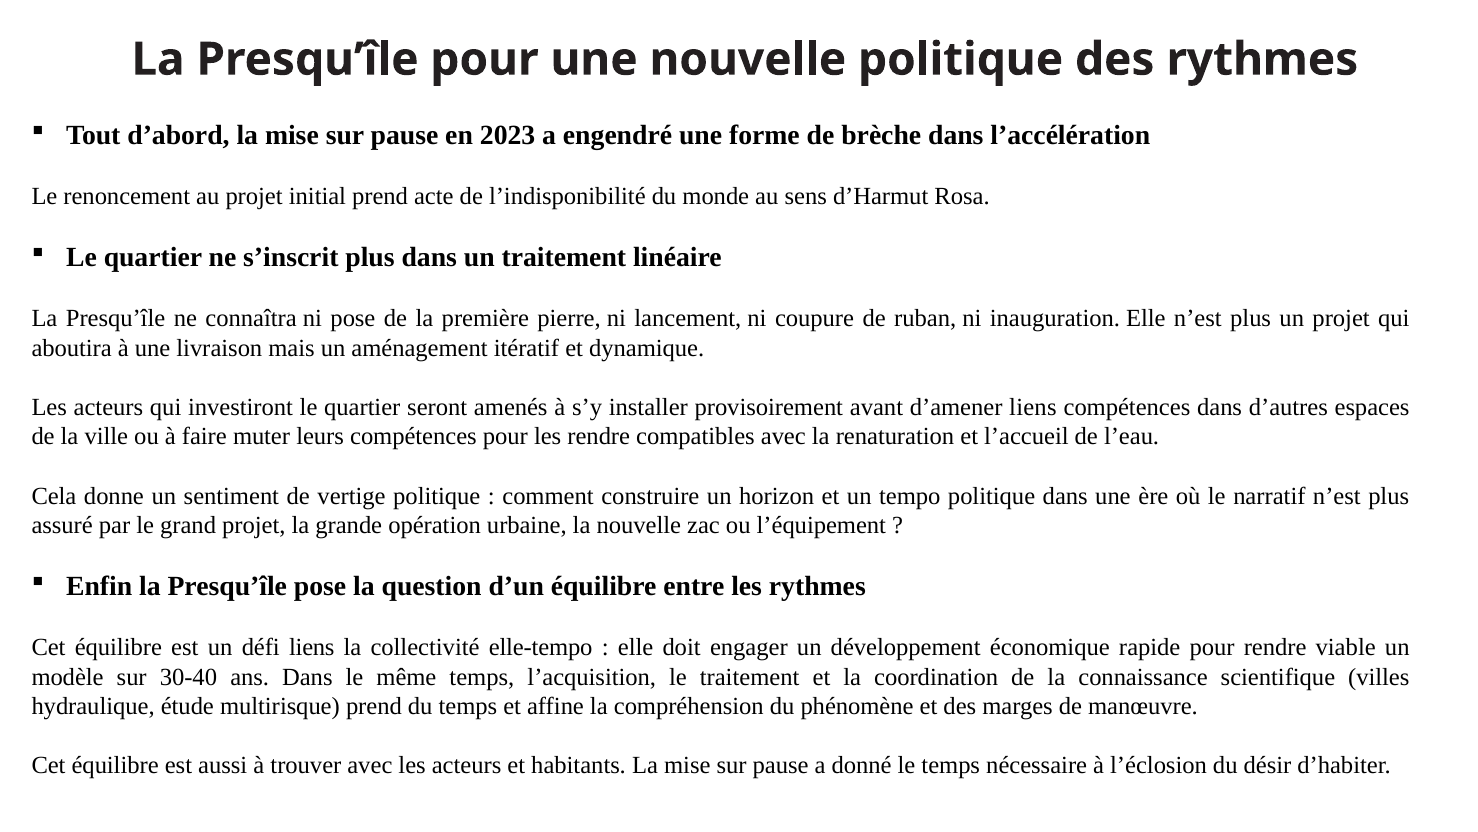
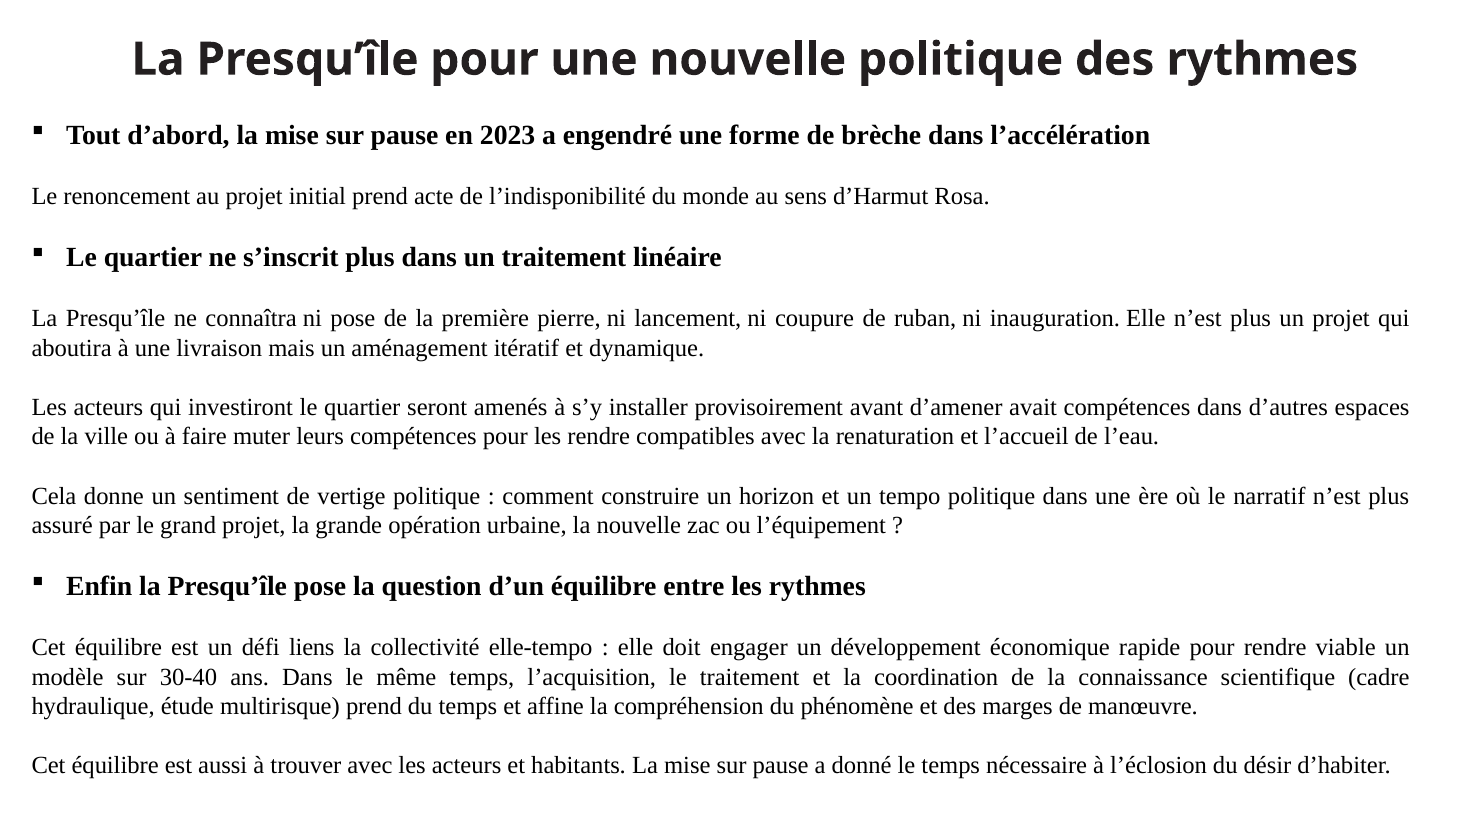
d’amener liens: liens -> avait (1033, 407)
villes: villes -> cadre (1379, 677)
